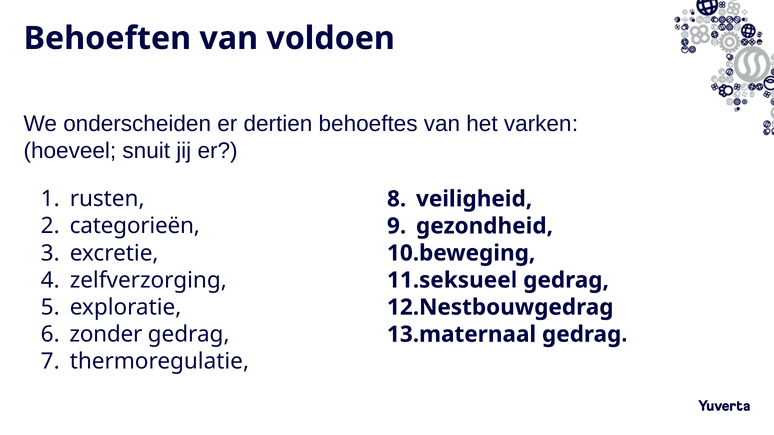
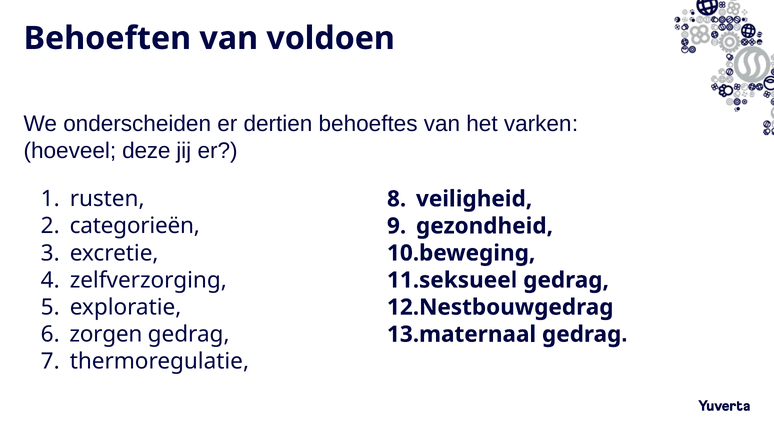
snuit: snuit -> deze (146, 151)
zonder: zonder -> zorgen (106, 335)
